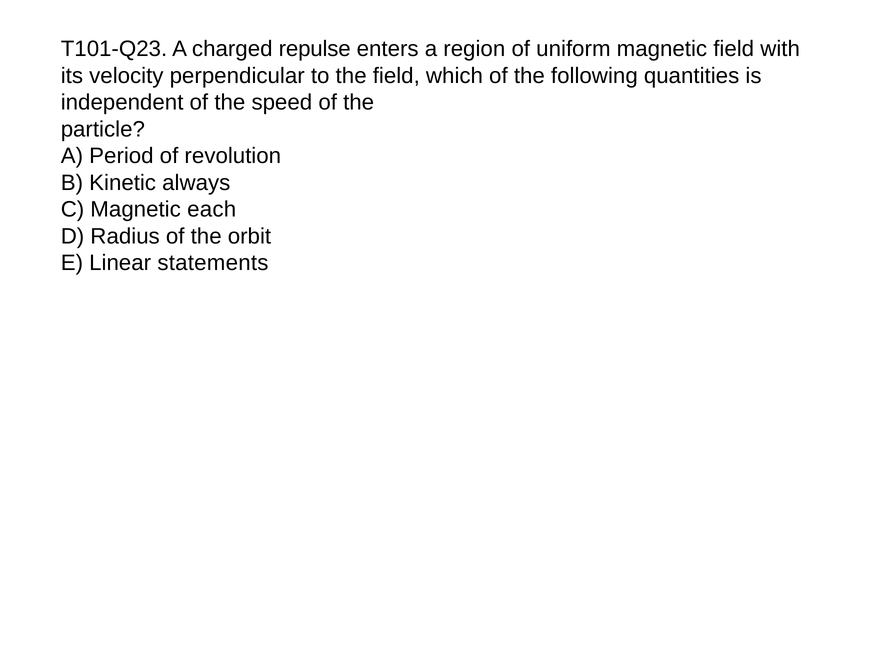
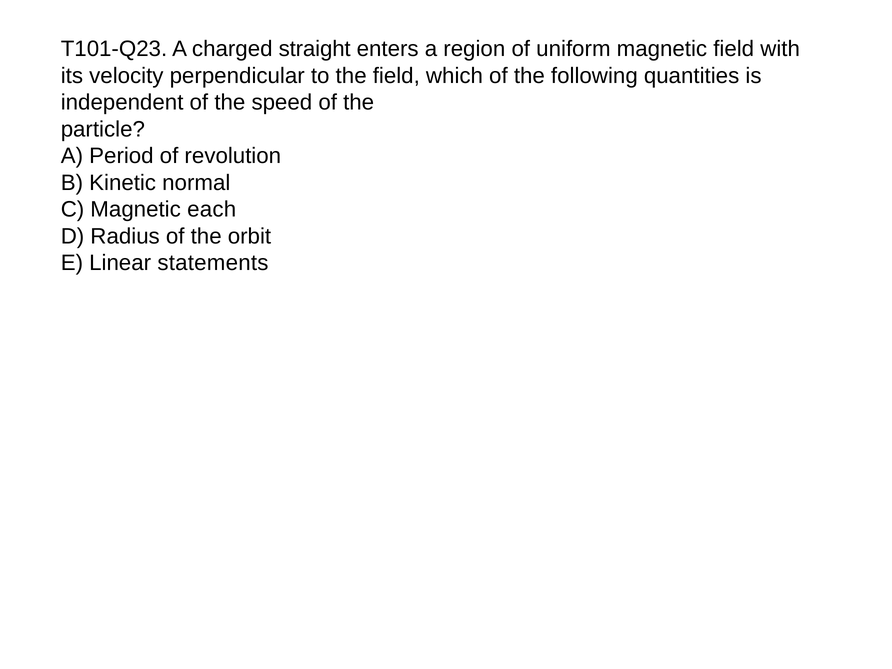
repulse: repulse -> straight (315, 49)
always: always -> normal (196, 183)
